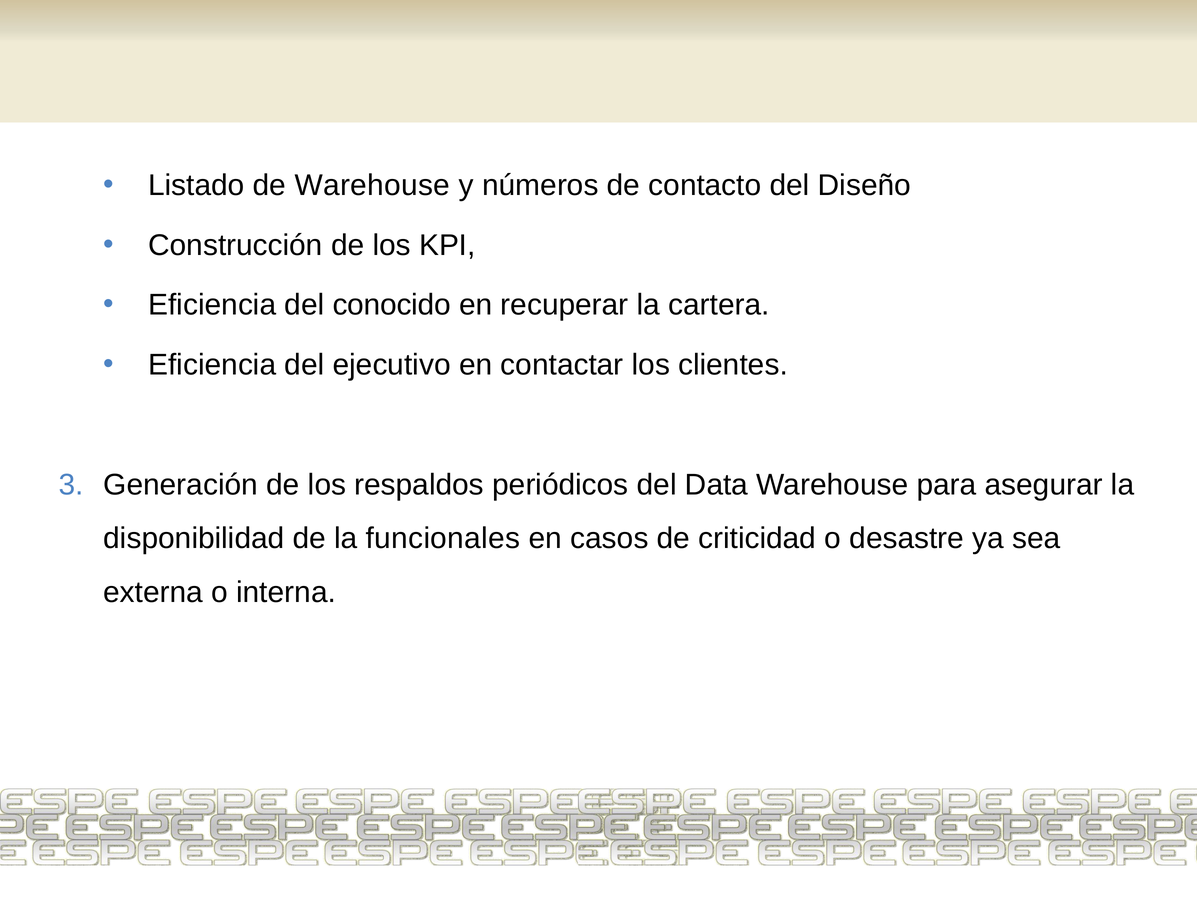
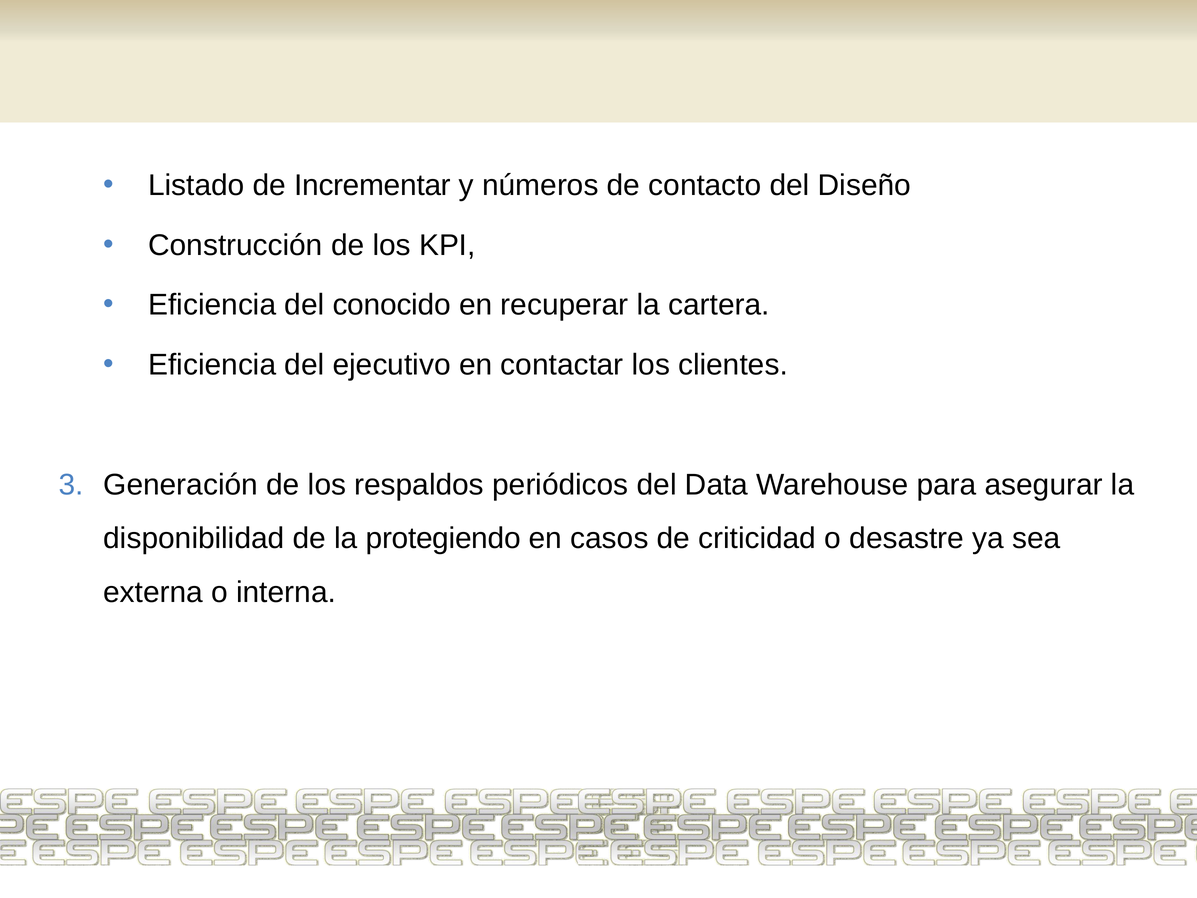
de Warehouse: Warehouse -> Incrementar (373, 185)
funcionales: funcionales -> protegiendo (443, 538)
